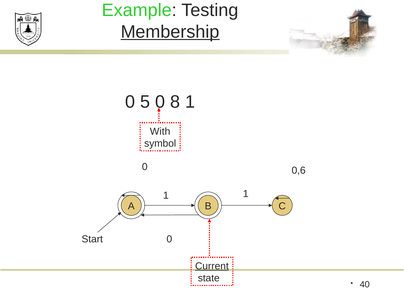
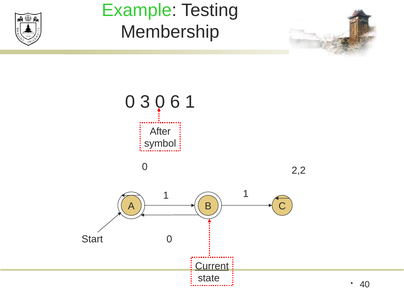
Membership underline: present -> none (170, 32)
5: 5 -> 3 (145, 102)
8: 8 -> 6 (175, 102)
With: With -> After (160, 131)
0,6: 0,6 -> 2,2 (299, 170)
